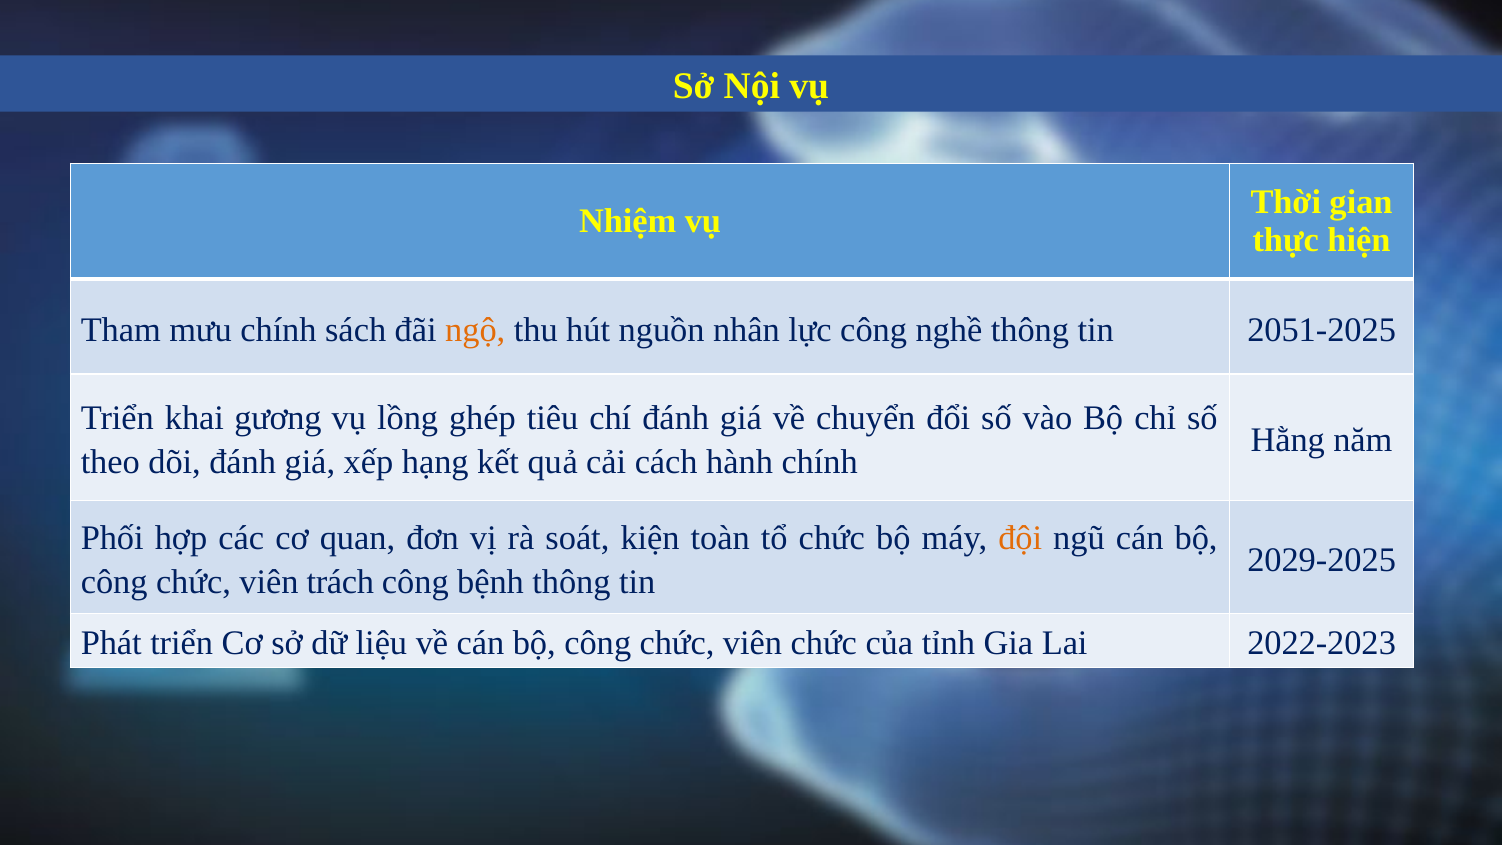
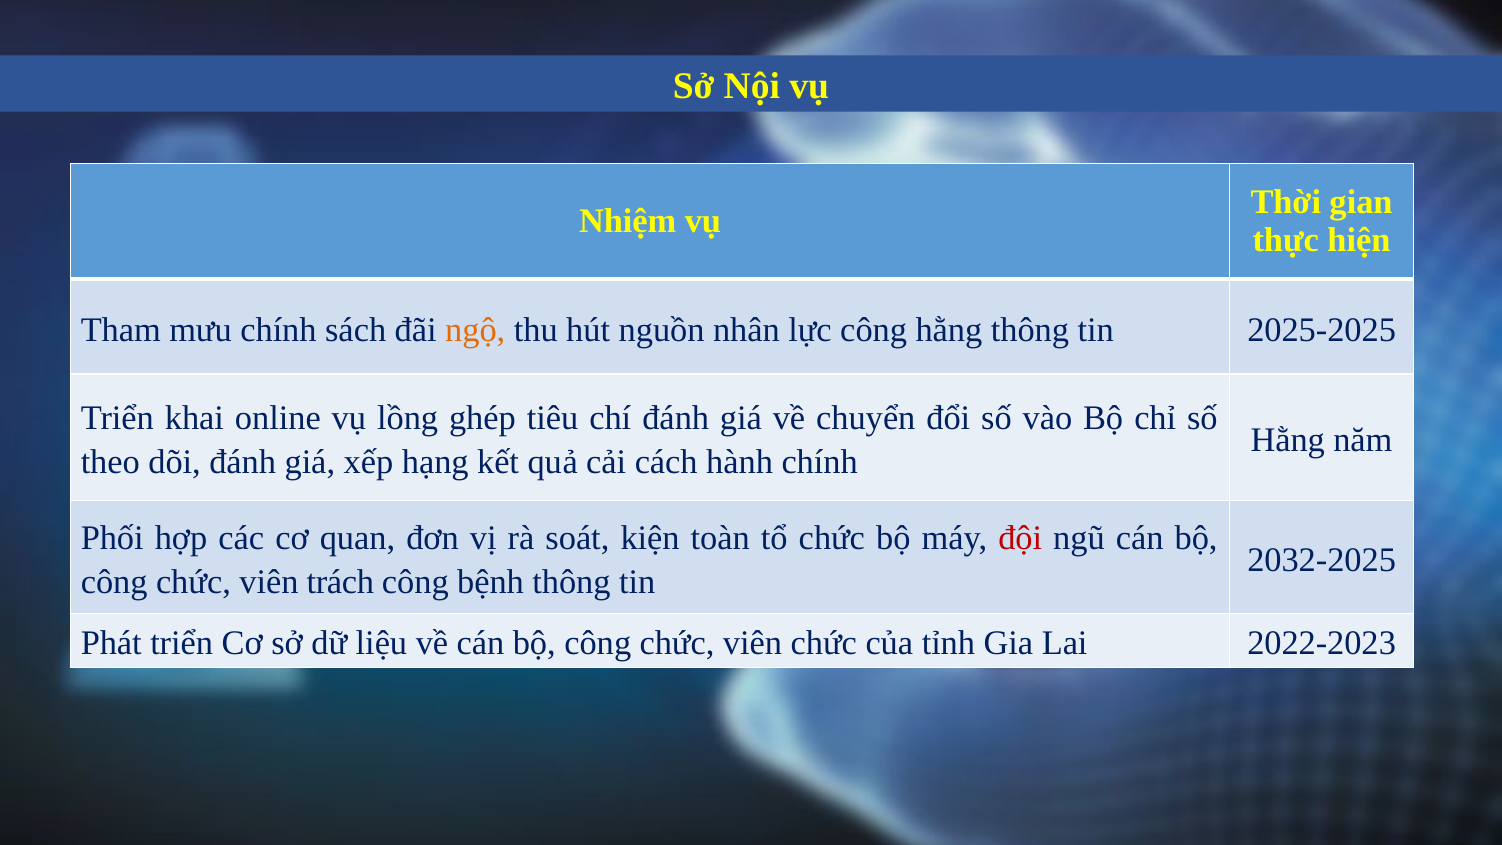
công nghề: nghề -> hằng (949, 330)
2051-2025: 2051-2025 -> 2025-2025 (1322, 330)
gương: gương -> online (278, 418)
đội colour: orange -> red (1020, 538)
2029-2025: 2029-2025 -> 2032-2025 (1322, 560)
